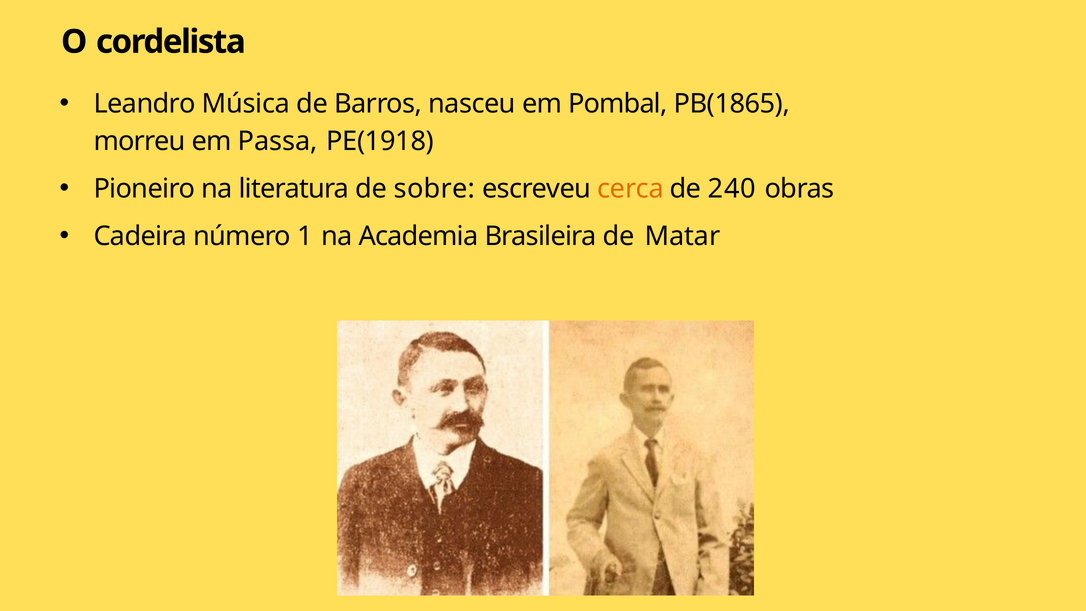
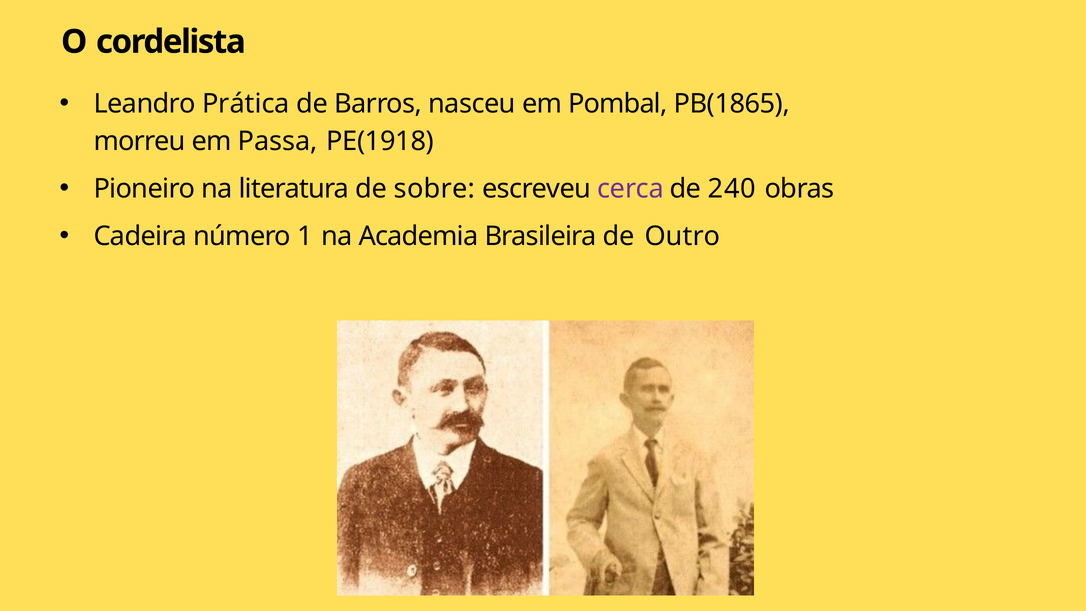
Música: Música -> Prática (246, 104)
cerca colour: orange -> purple (631, 189)
Matar: Matar -> Outro (682, 236)
